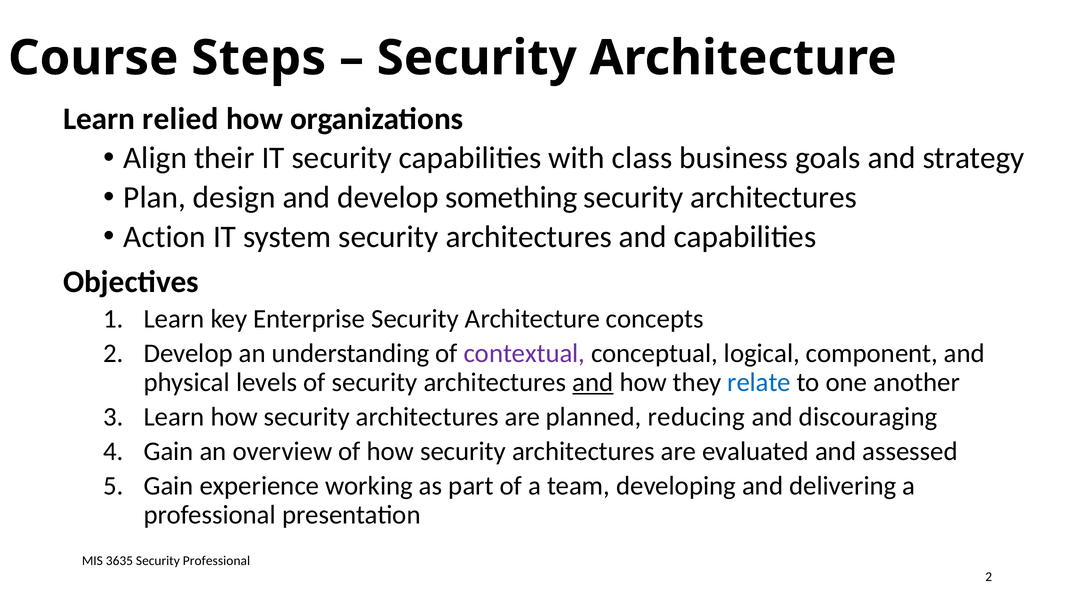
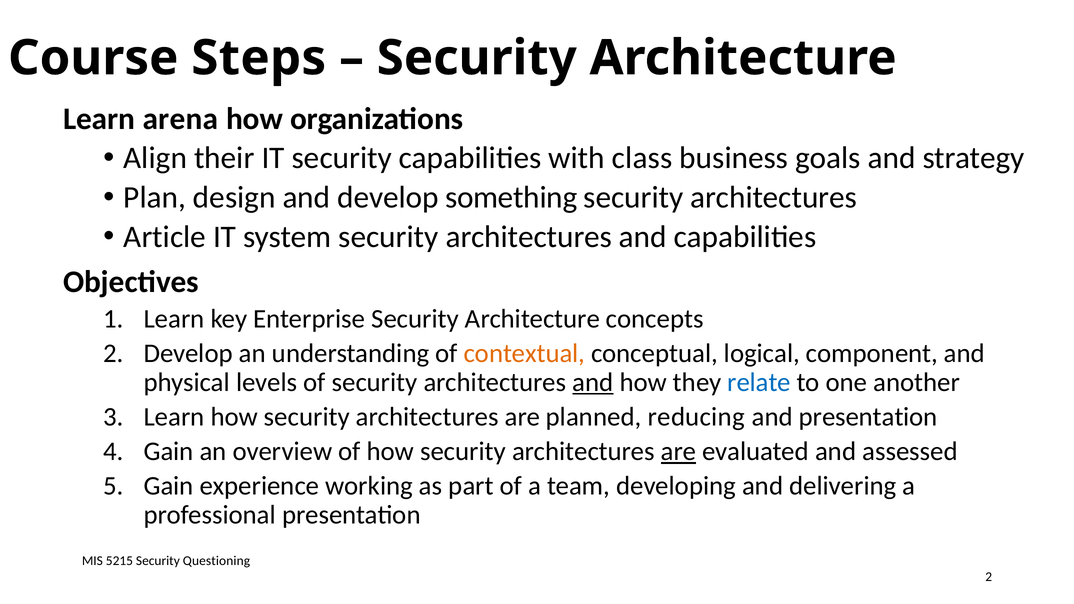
relied: relied -> arena (181, 119)
Action: Action -> Article (165, 237)
contextual colour: purple -> orange (524, 353)
and discouraging: discouraging -> presentation (868, 417)
are underline: none -> present (679, 452)
3635: 3635 -> 5215 (119, 561)
Security Professional: Professional -> Questioning (216, 561)
